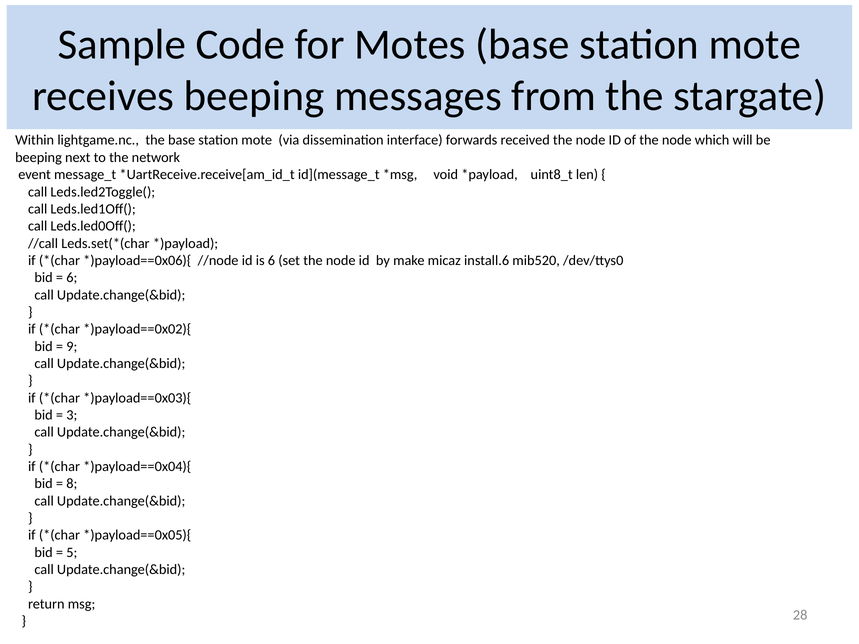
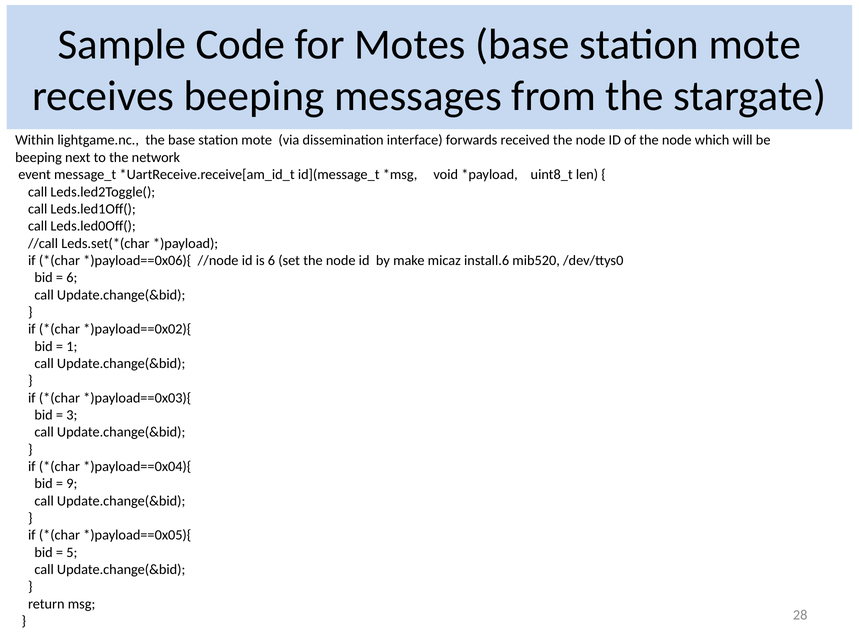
9: 9 -> 1 (72, 346)
8: 8 -> 9 (72, 484)
